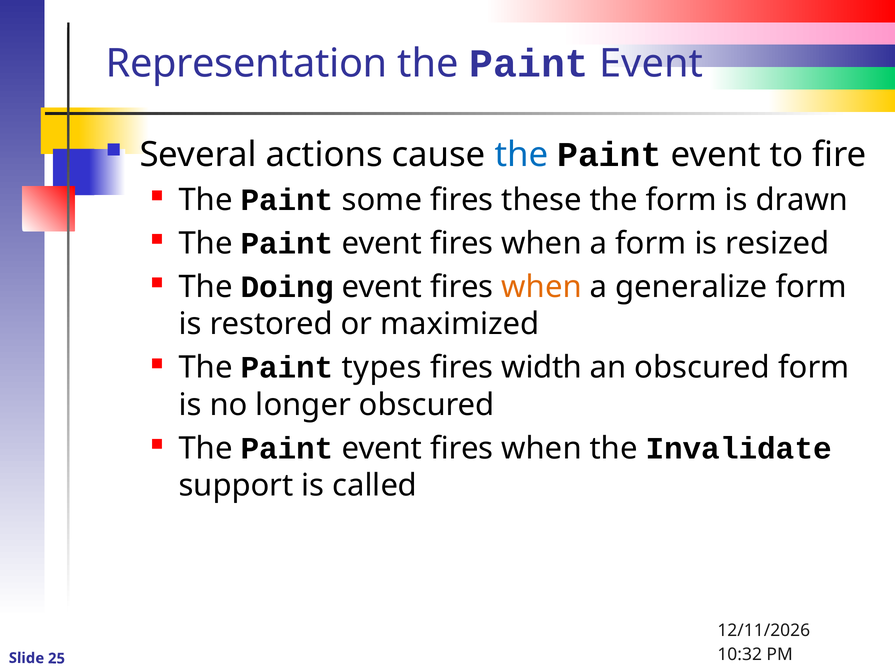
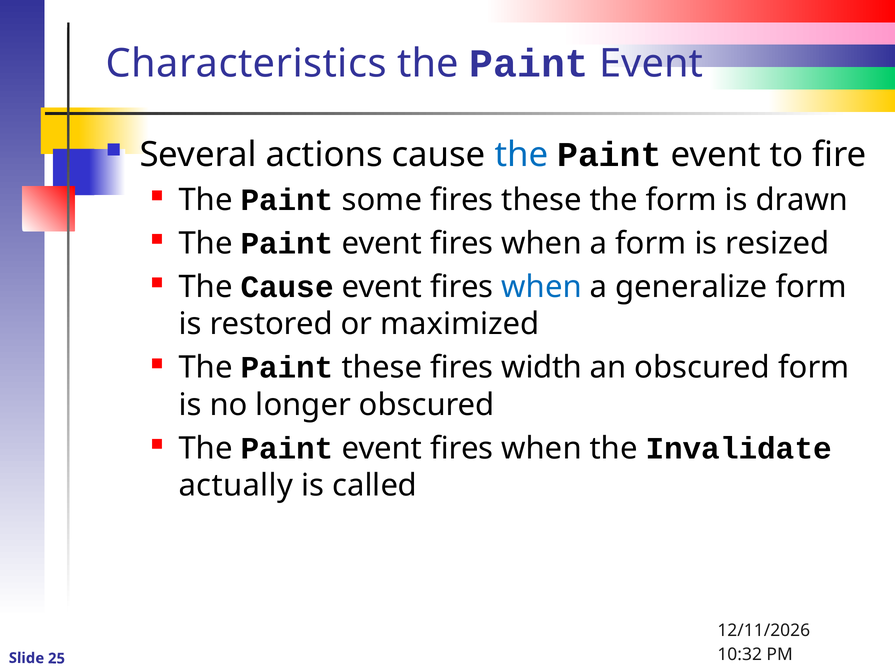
Representation: Representation -> Characteristics (246, 64)
The Doing: Doing -> Cause (287, 287)
when colour: orange -> blue (542, 287)
Paint types: types -> these (382, 368)
support: support -> actually (236, 486)
